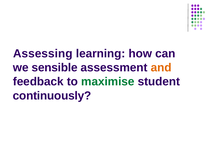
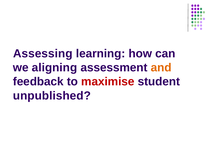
sensible: sensible -> aligning (54, 68)
maximise colour: green -> red (108, 82)
continuously: continuously -> unpublished (52, 96)
